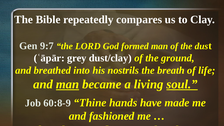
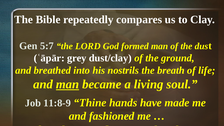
9:7: 9:7 -> 5:7 (47, 46)
soul underline: present -> none (182, 84)
60:8-9: 60:8-9 -> 11:8-9 (57, 103)
